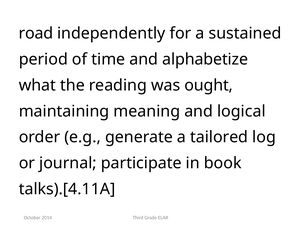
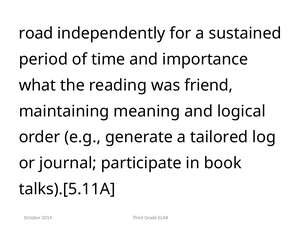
alphabetize: alphabetize -> importance (205, 59)
ought: ought -> friend (209, 85)
talks).[4.11A: talks).[4.11A -> talks).[5.11A (67, 189)
